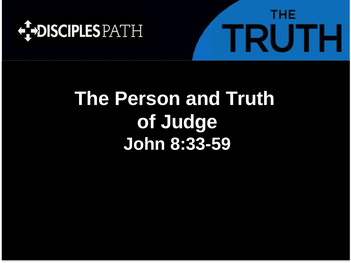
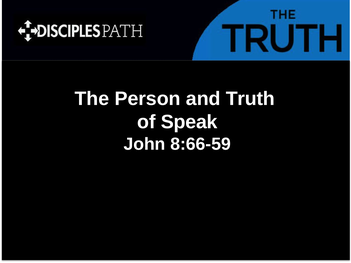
Judge: Judge -> Speak (189, 122)
8:33-59: 8:33-59 -> 8:66-59 (201, 144)
